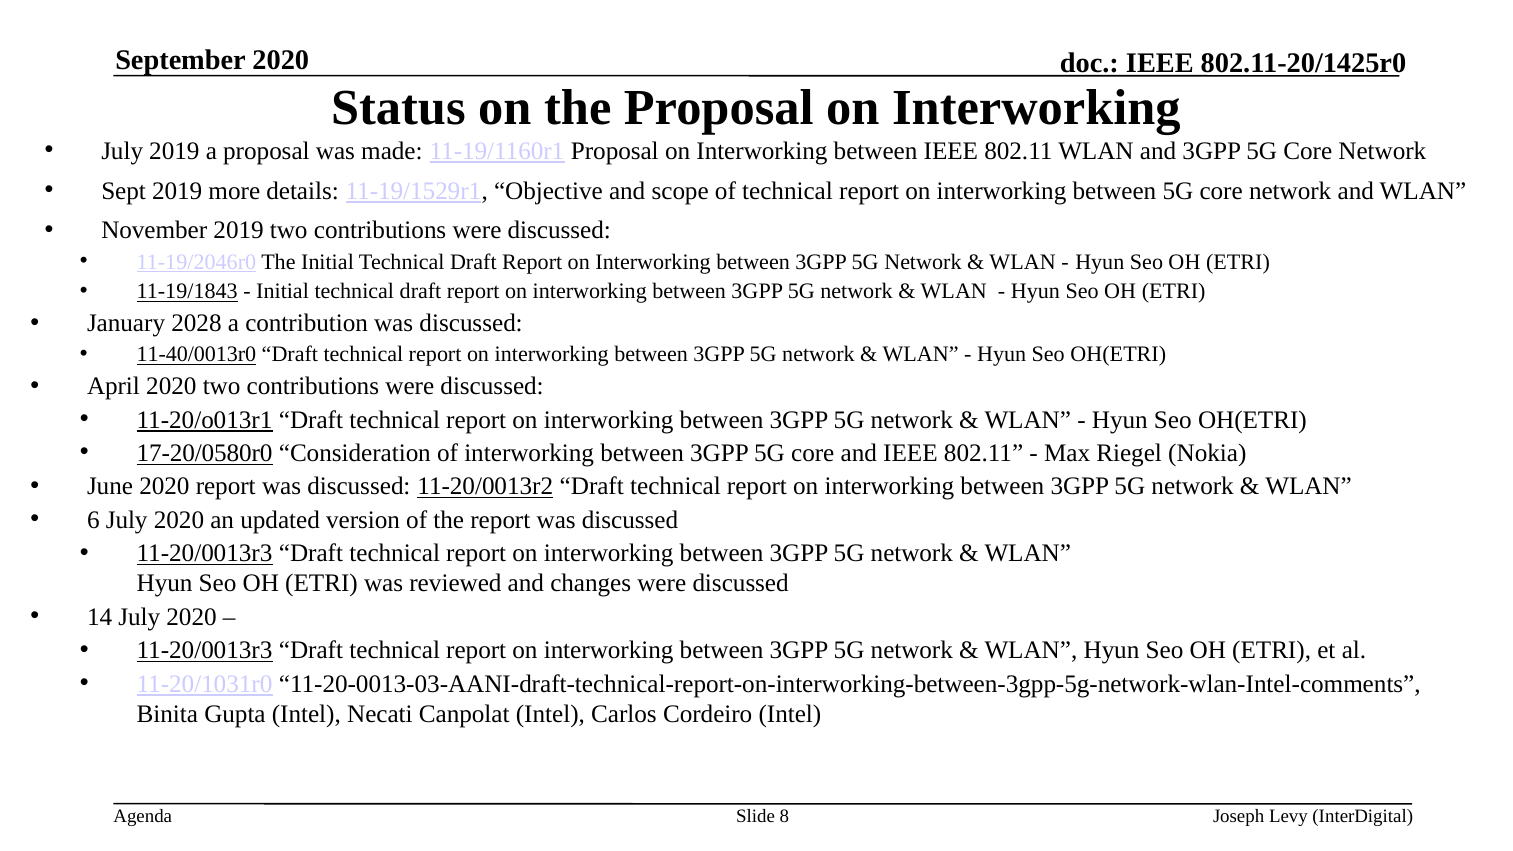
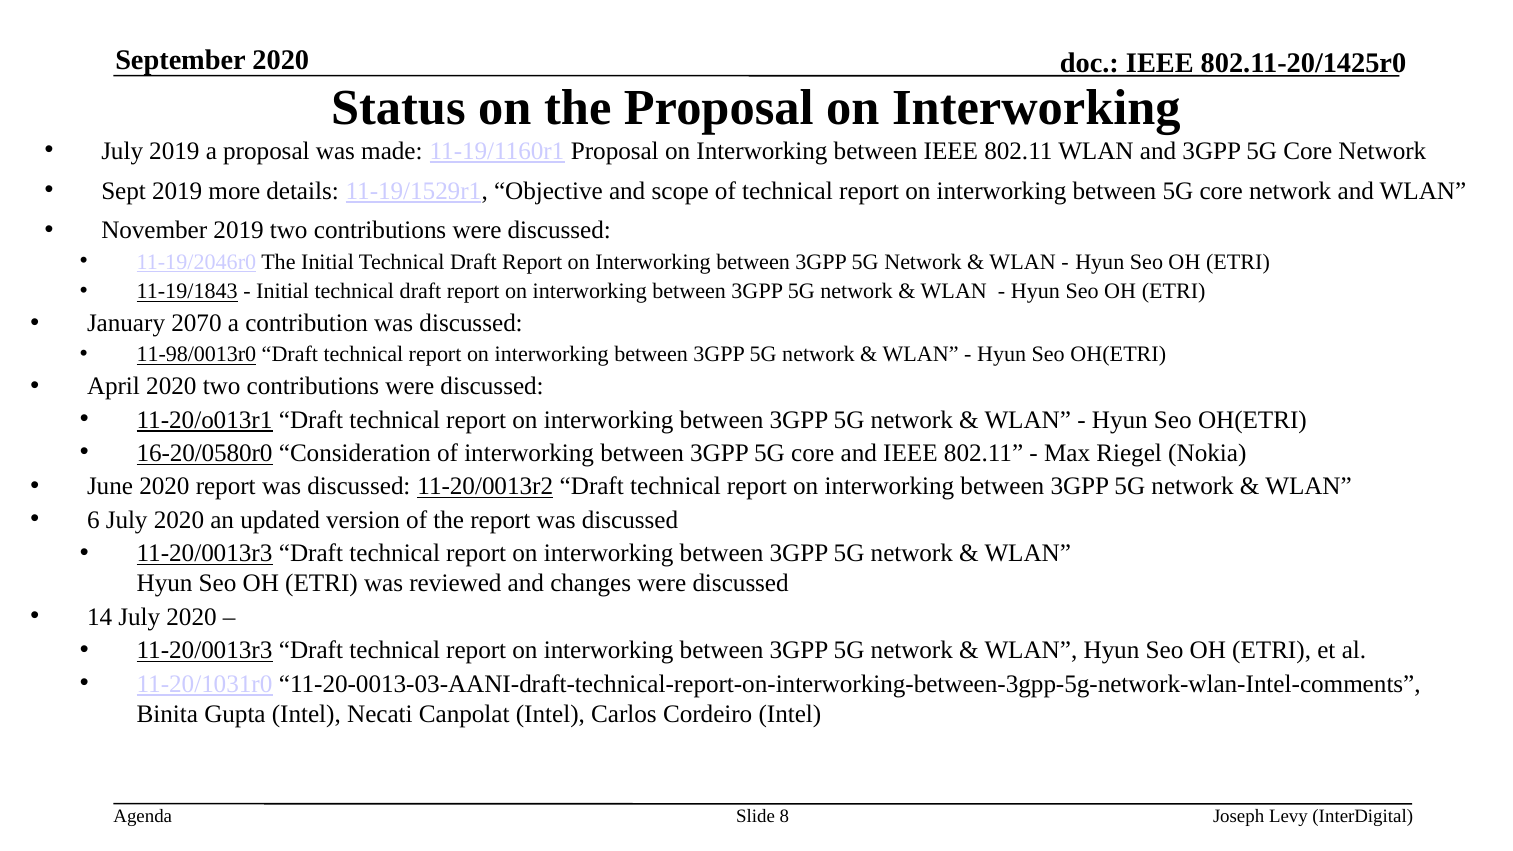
2028: 2028 -> 2070 (196, 323)
11-40/0013r0: 11-40/0013r0 -> 11-98/0013r0 (196, 355)
17-20/0580r0: 17-20/0580r0 -> 16-20/0580r0 (205, 453)
